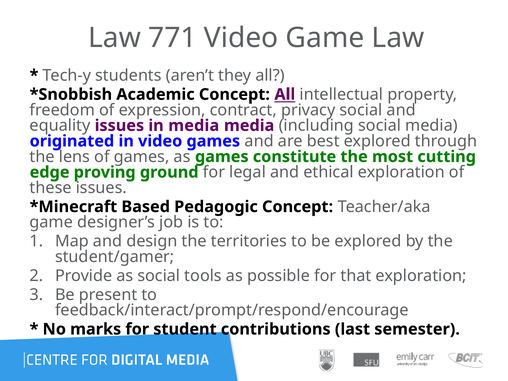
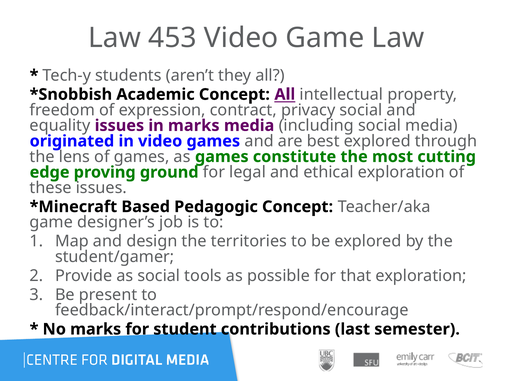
771: 771 -> 453 (172, 38)
in media: media -> marks (194, 126)
